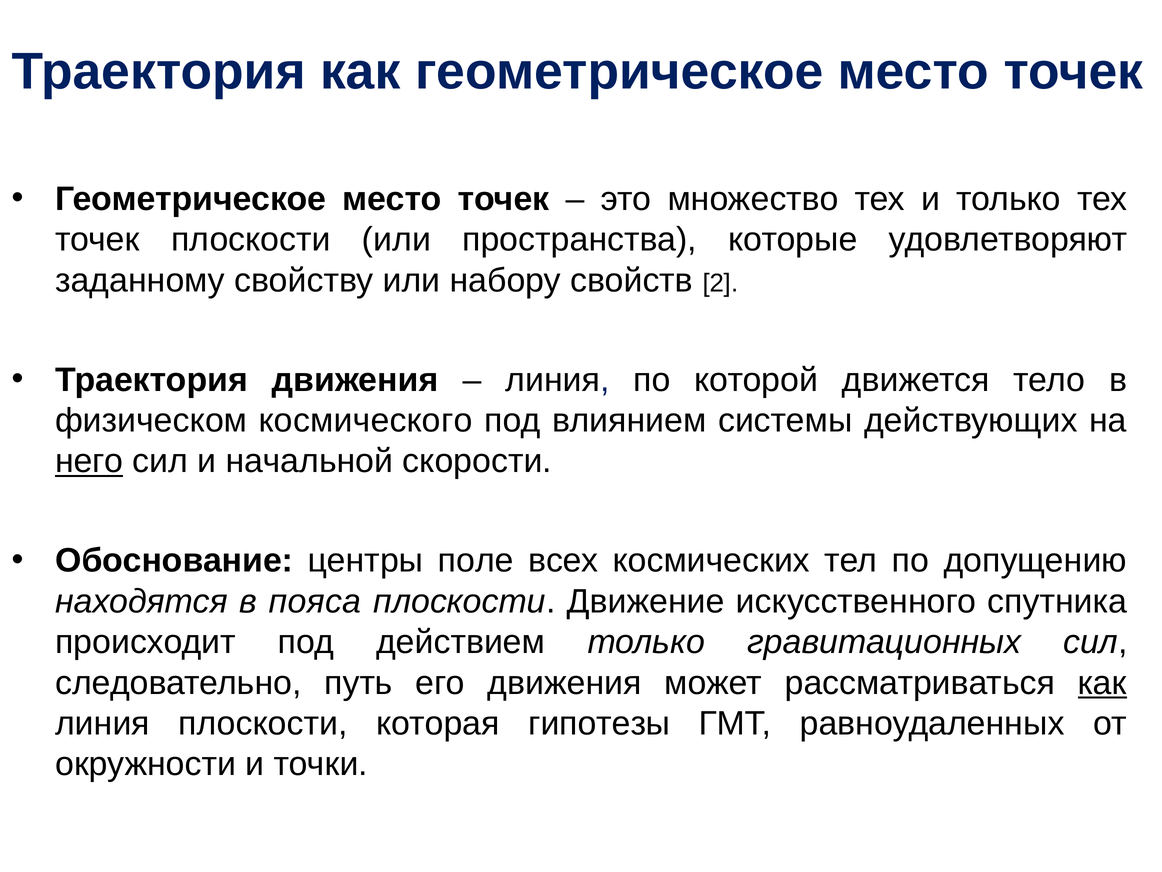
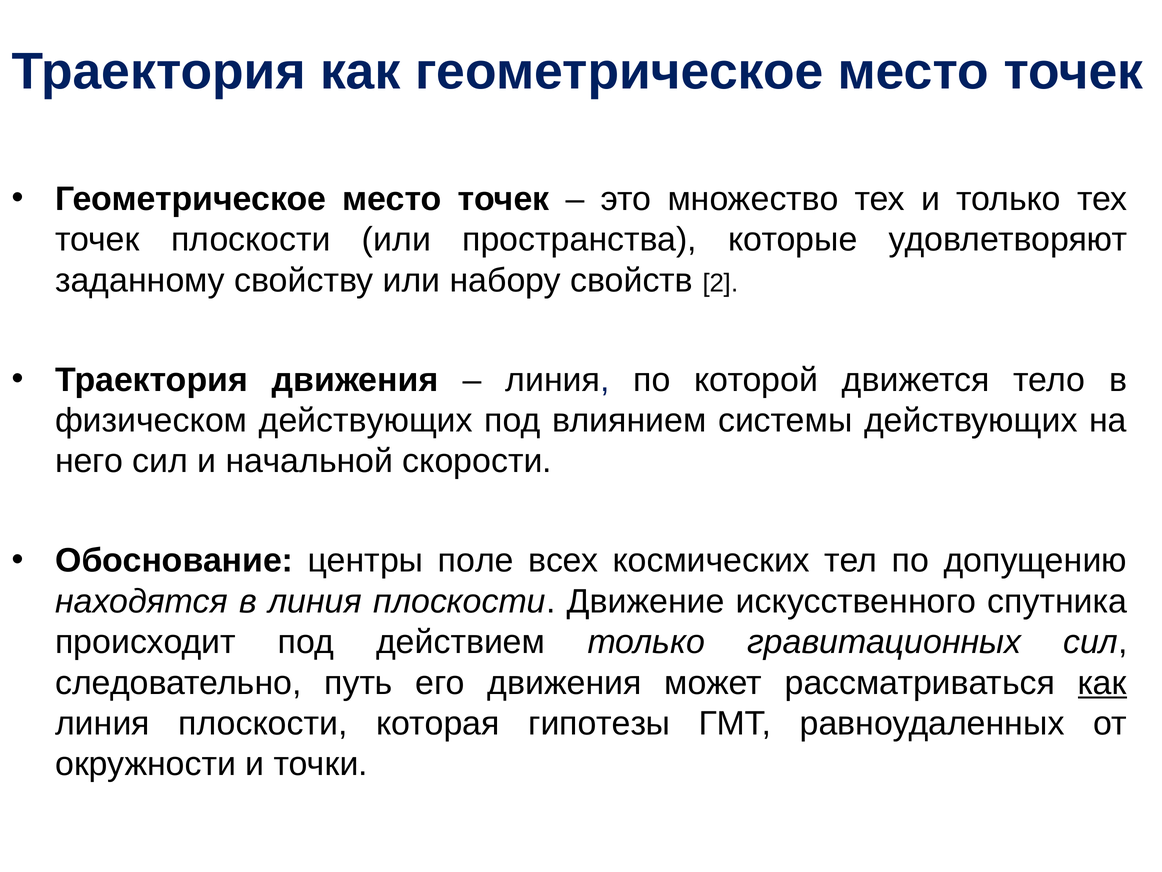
физическом космического: космического -> действующих (366, 420)
него underline: present -> none (89, 461)
в пояса: пояса -> линия (315, 601)
